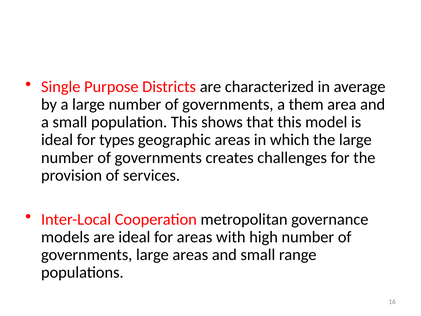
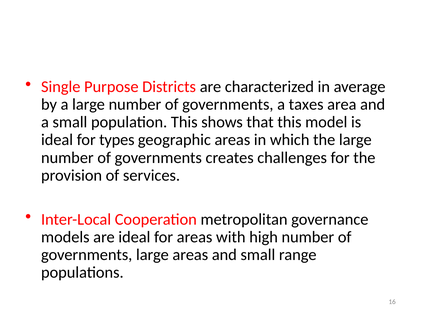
them: them -> taxes (306, 104)
